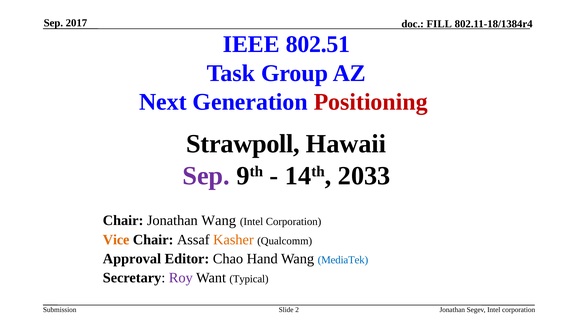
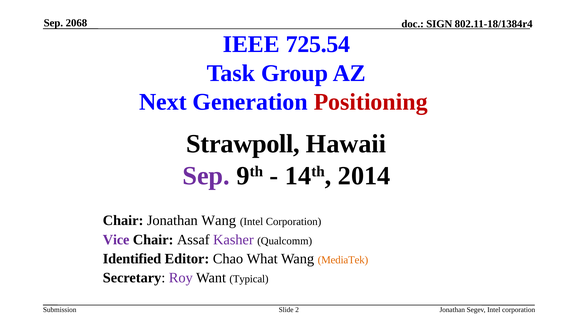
2017: 2017 -> 2068 (76, 23)
FILL: FILL -> SIGN (439, 24)
802.51: 802.51 -> 725.54 (318, 44)
2033: 2033 -> 2014 (364, 175)
Vice colour: orange -> purple (116, 239)
Kasher colour: orange -> purple (233, 239)
Approval: Approval -> Identified (132, 258)
Hand: Hand -> What (262, 258)
MediaTek colour: blue -> orange (343, 259)
